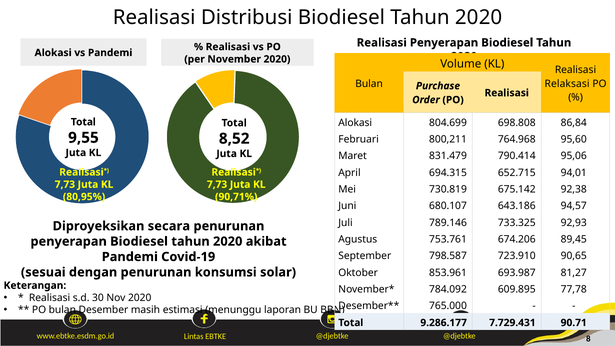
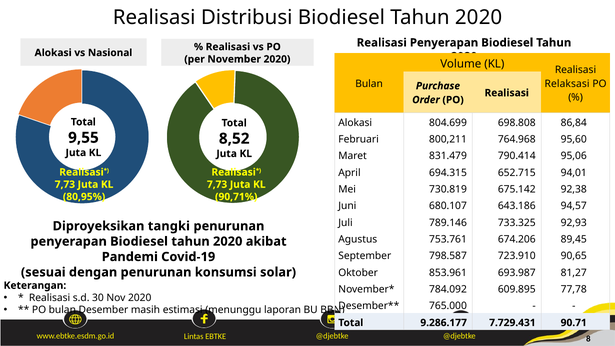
vs Pandemi: Pandemi -> Nasional (110, 53)
secara: secara -> tangki (169, 226)
